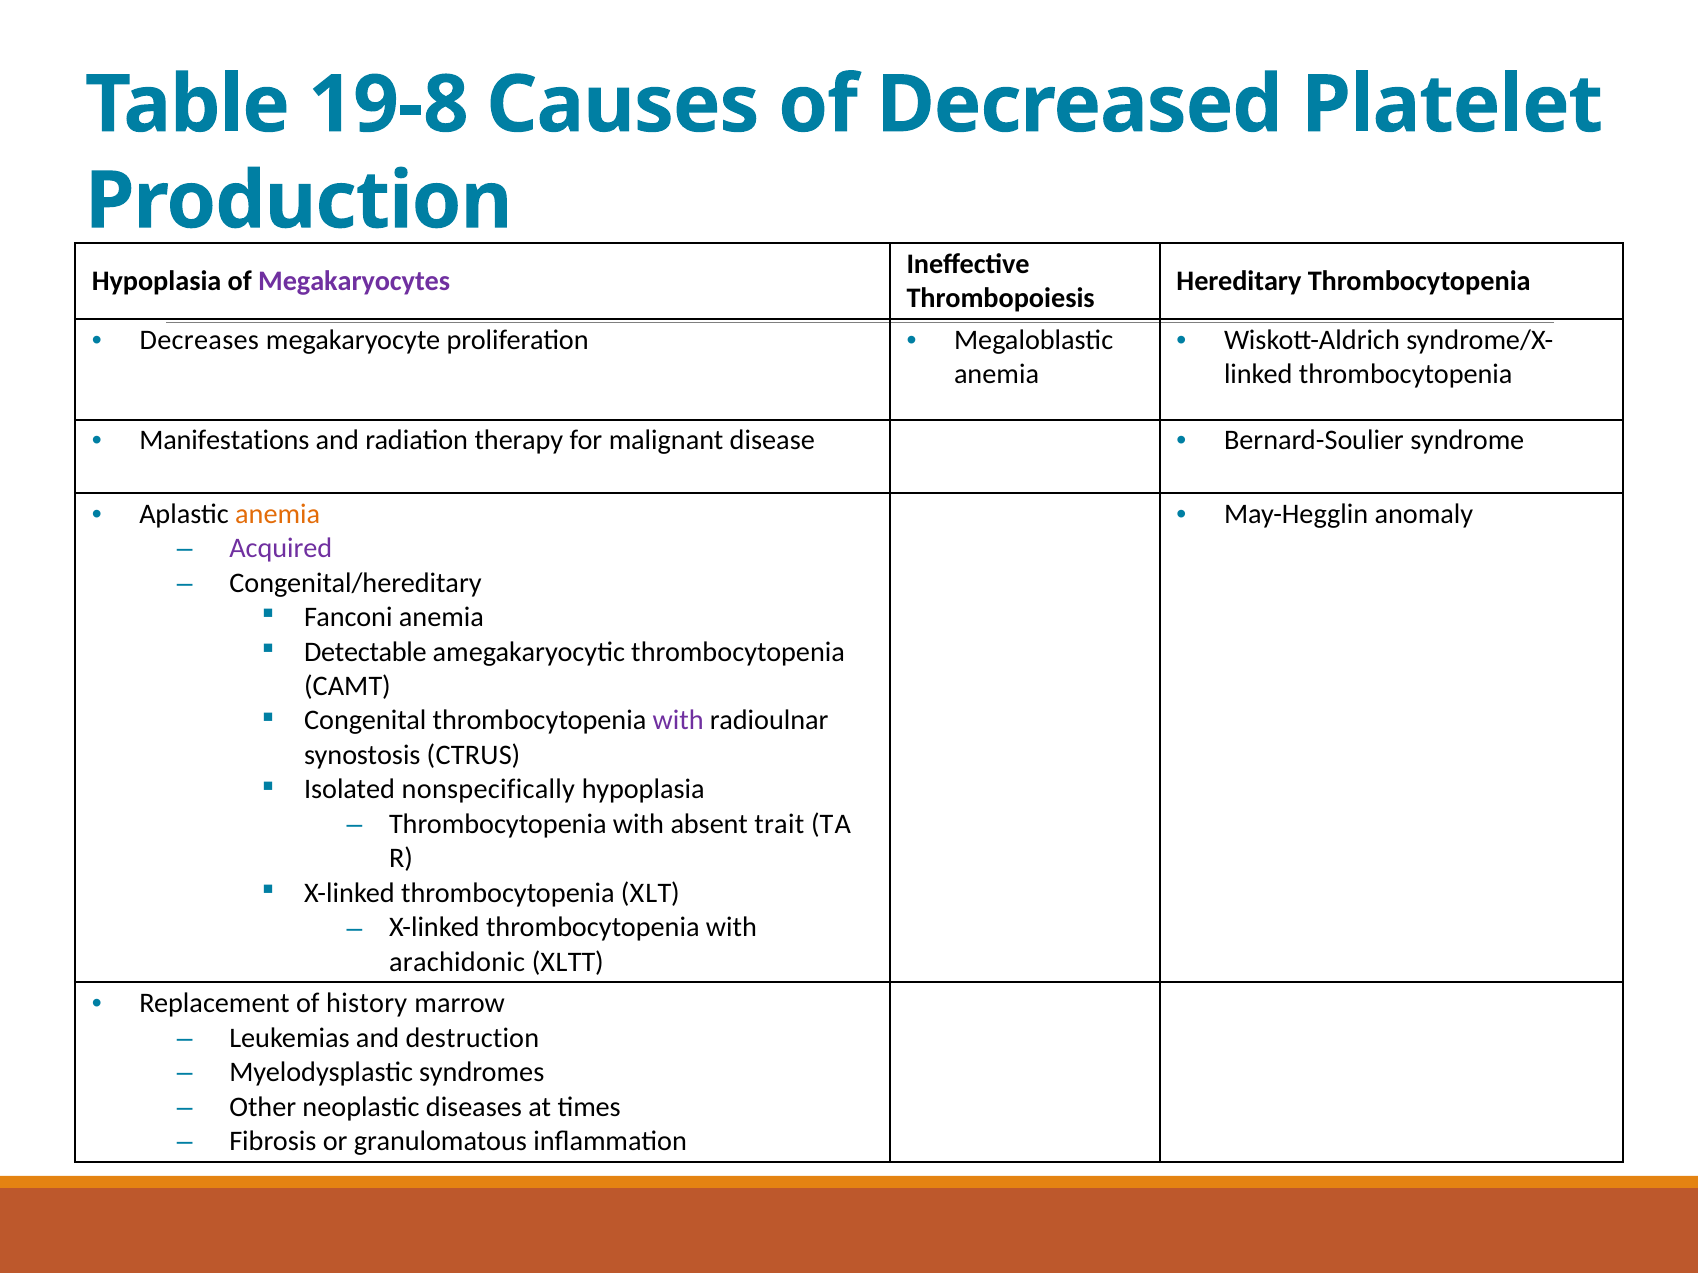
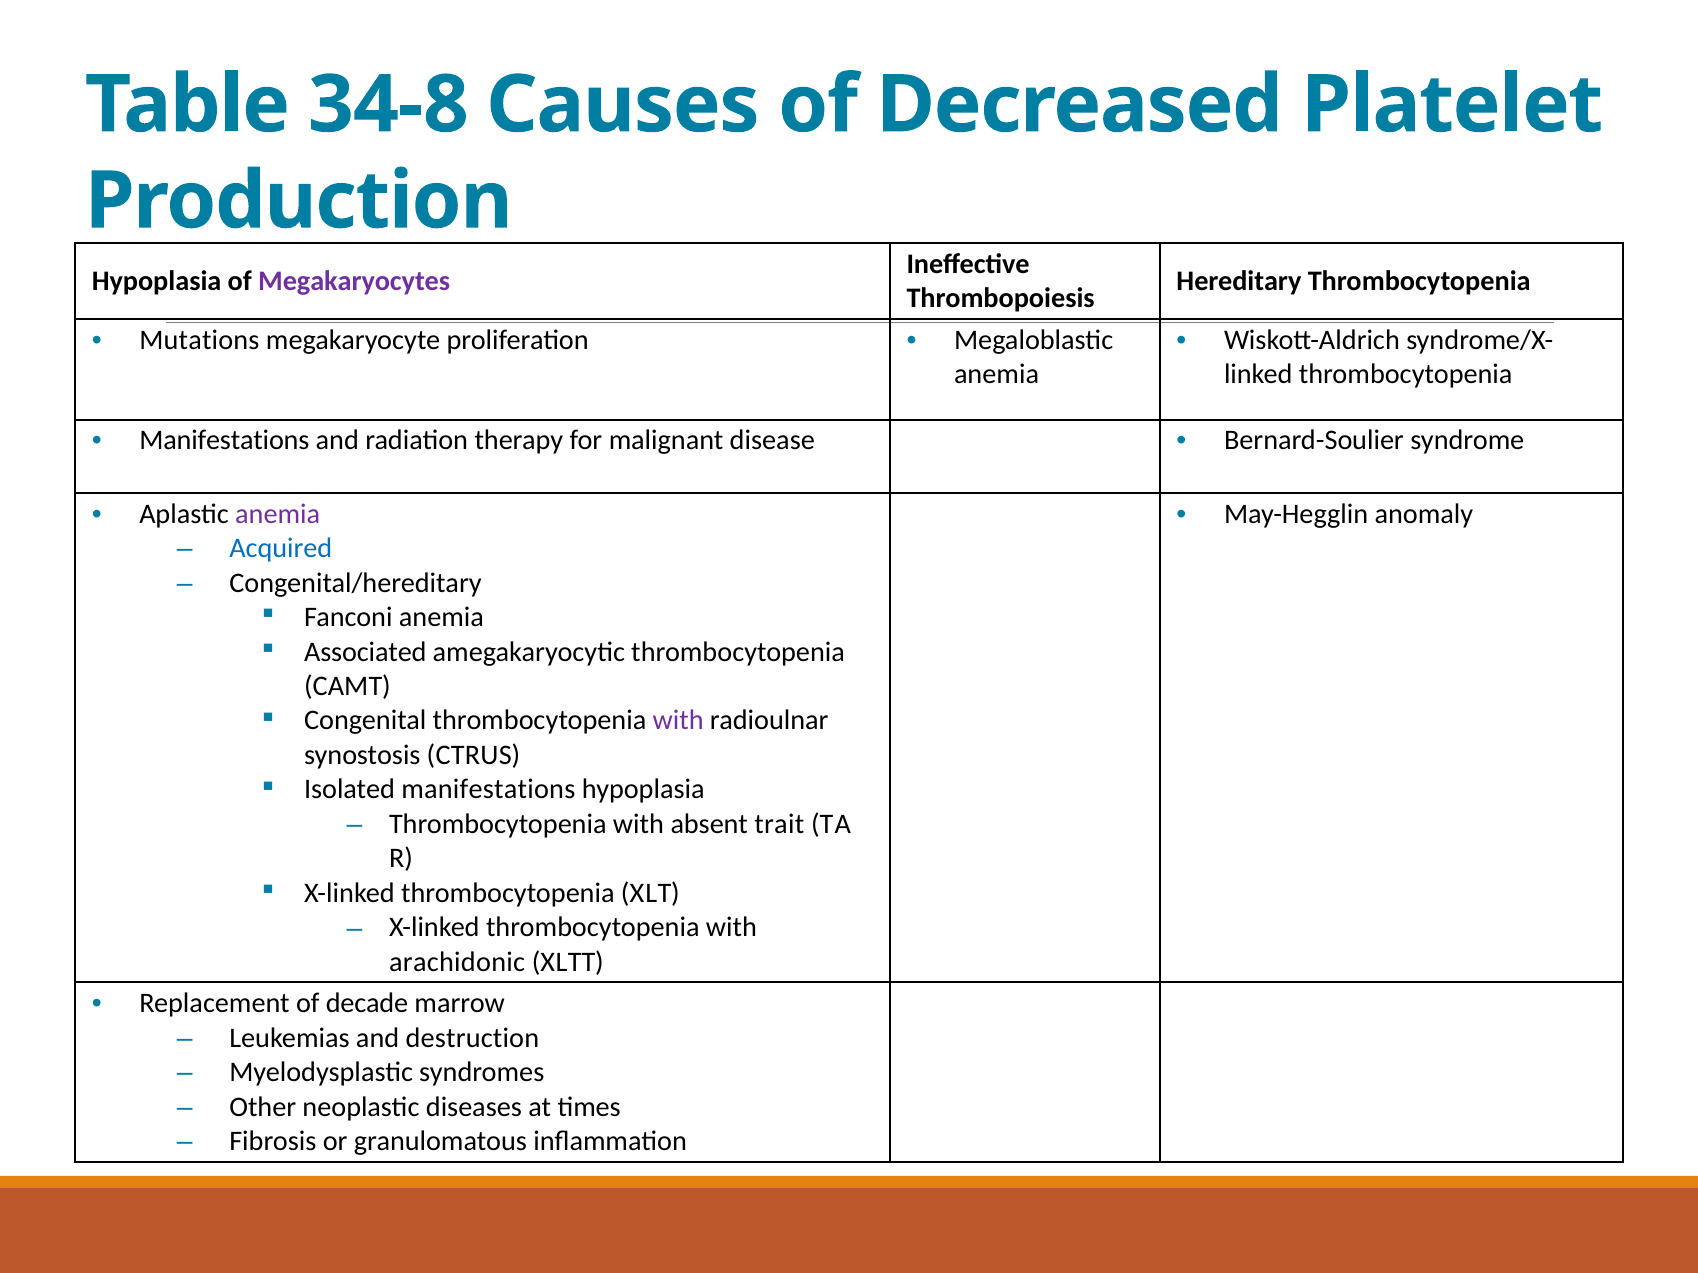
19-8: 19-8 -> 34-8 (388, 105)
Decreases: Decreases -> Mutations (199, 340)
anemia colour: orange -> purple (278, 514)
Acquired colour: purple -> blue (281, 548)
Detectable: Detectable -> Associated (365, 652)
Isolated nonspecifically: nonspecifically -> manifestations (488, 790)
history: history -> decade (367, 1004)
